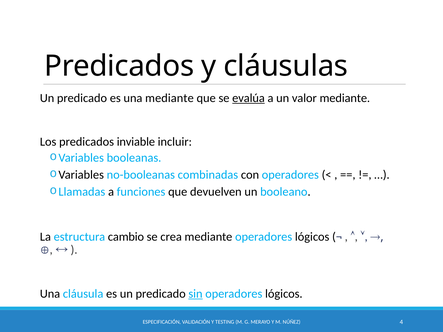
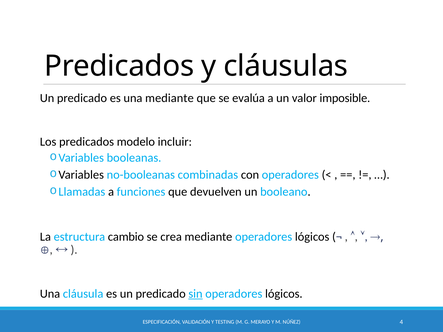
evalúa underline: present -> none (249, 98)
valor mediante: mediante -> imposible (345, 98)
inviable: inviable -> modelo (136, 142)
